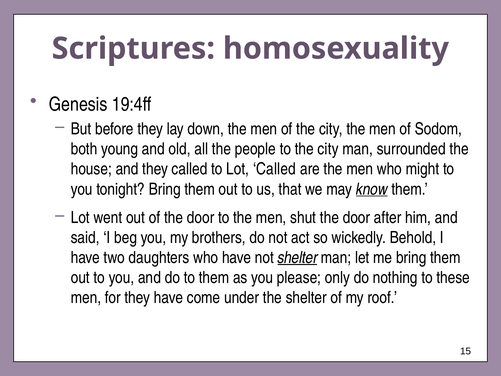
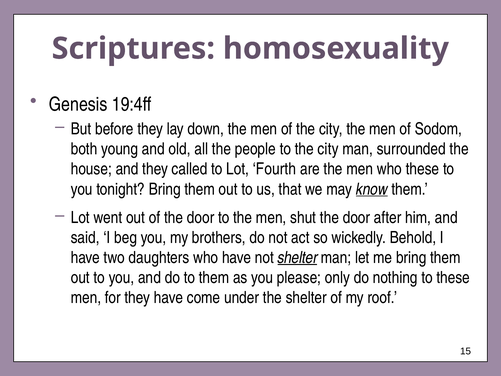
Lot Called: Called -> Fourth (275, 169)
who might: might -> these (422, 169)
